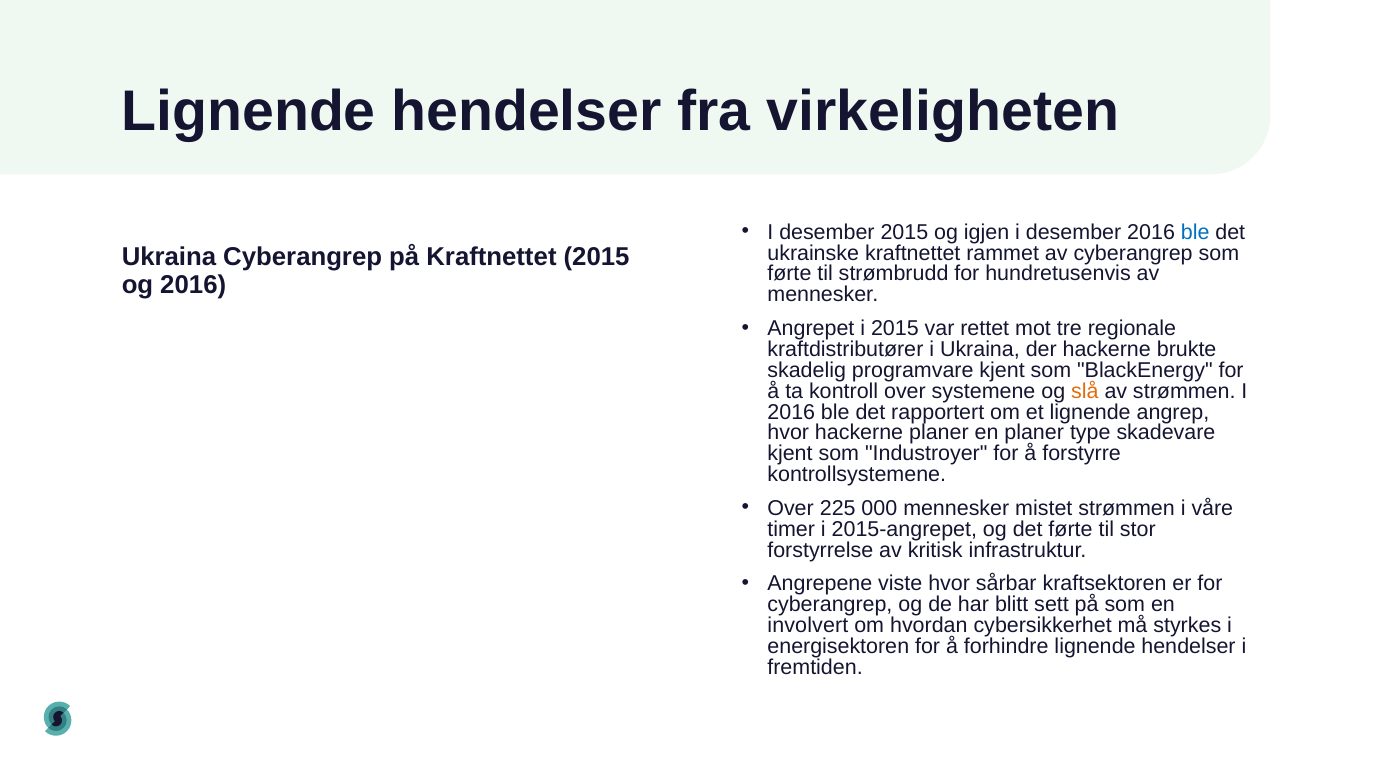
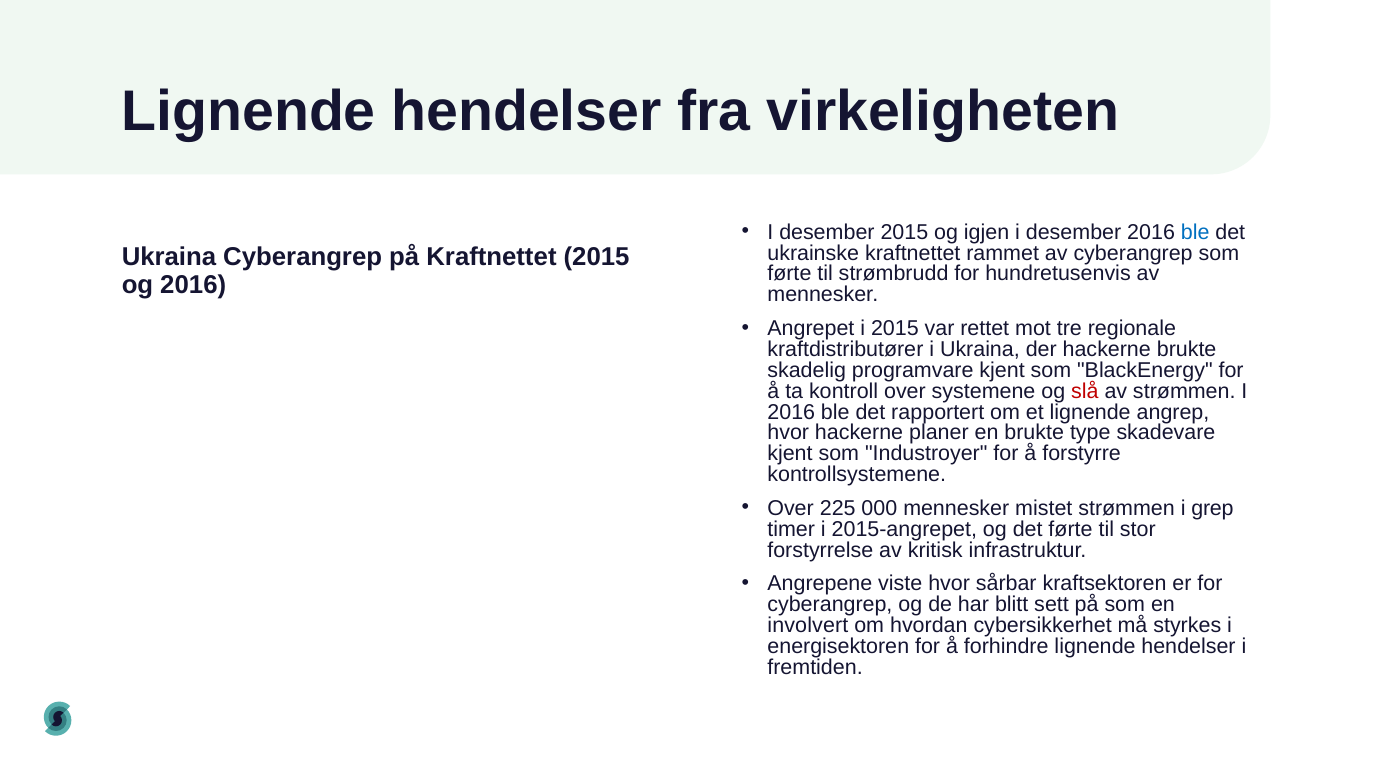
slå colour: orange -> red (1085, 391)
en planer: planer -> brukte (1034, 433)
våre: våre -> grep (1212, 508)
